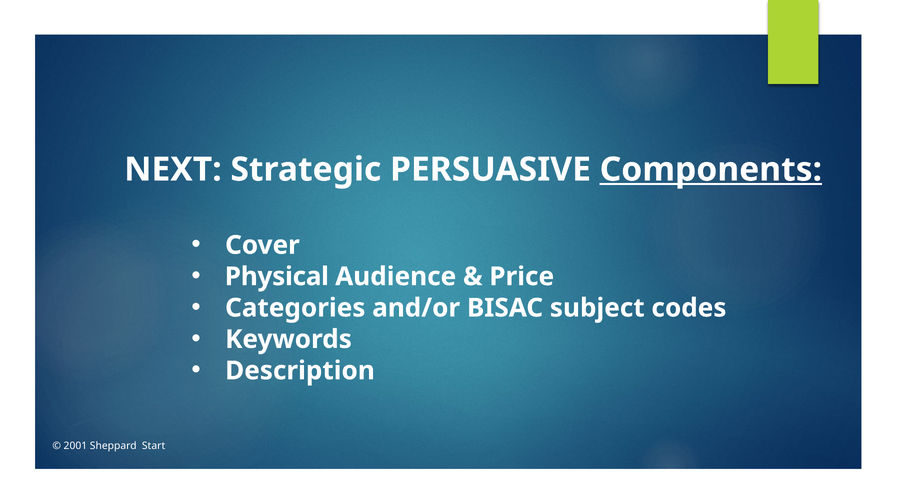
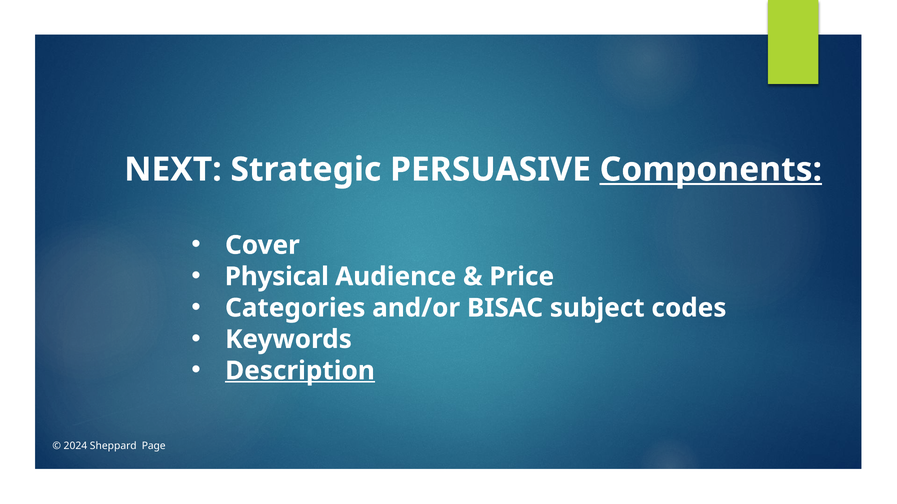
Description underline: none -> present (300, 371)
2001: 2001 -> 2024 (75, 447)
Start: Start -> Page (154, 447)
